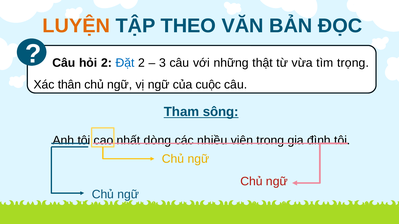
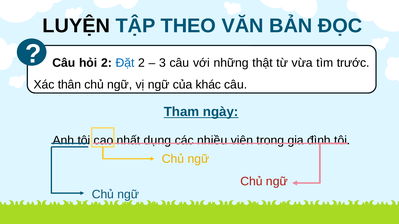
LUYỆN colour: orange -> black (76, 26)
trọng: trọng -> trước (353, 63)
cuộc: cuộc -> khác (208, 85)
sông: sông -> ngày (221, 112)
dòng: dòng -> dụng (157, 141)
